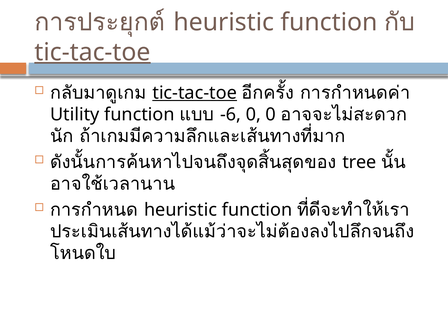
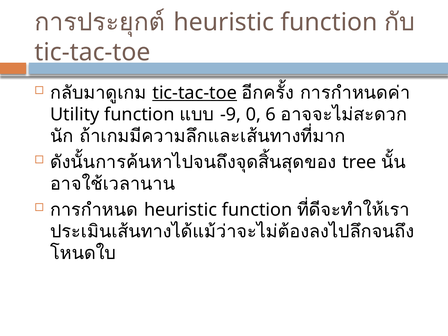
tic-tac-toe underline: present -> none (93, 52)
-6: -6 -> -9 (231, 114)
0 0: 0 -> 6 (271, 114)
